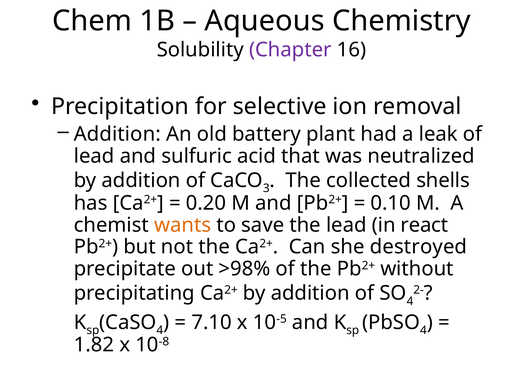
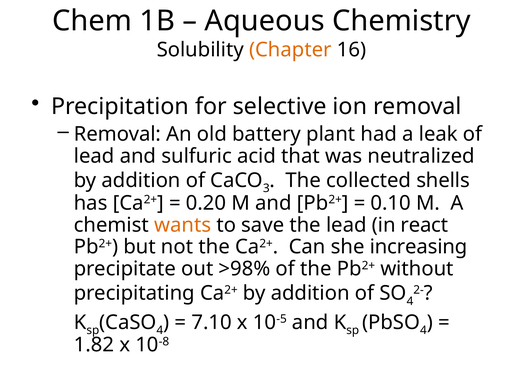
Chapter colour: purple -> orange (290, 50)
Addition: Addition -> Removal (117, 134)
destroyed: destroyed -> increasing (419, 247)
